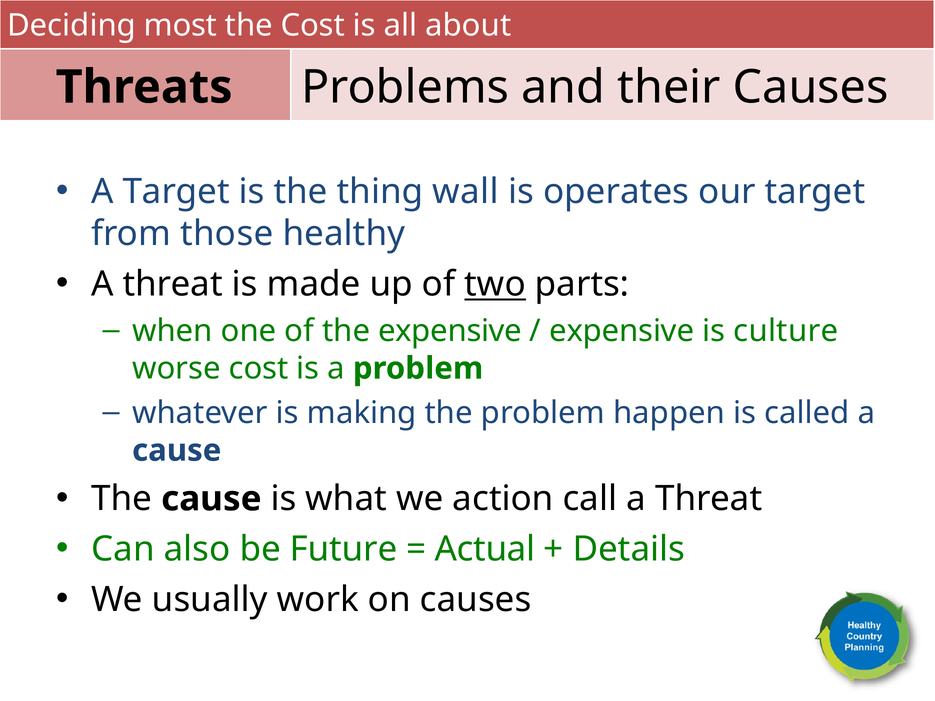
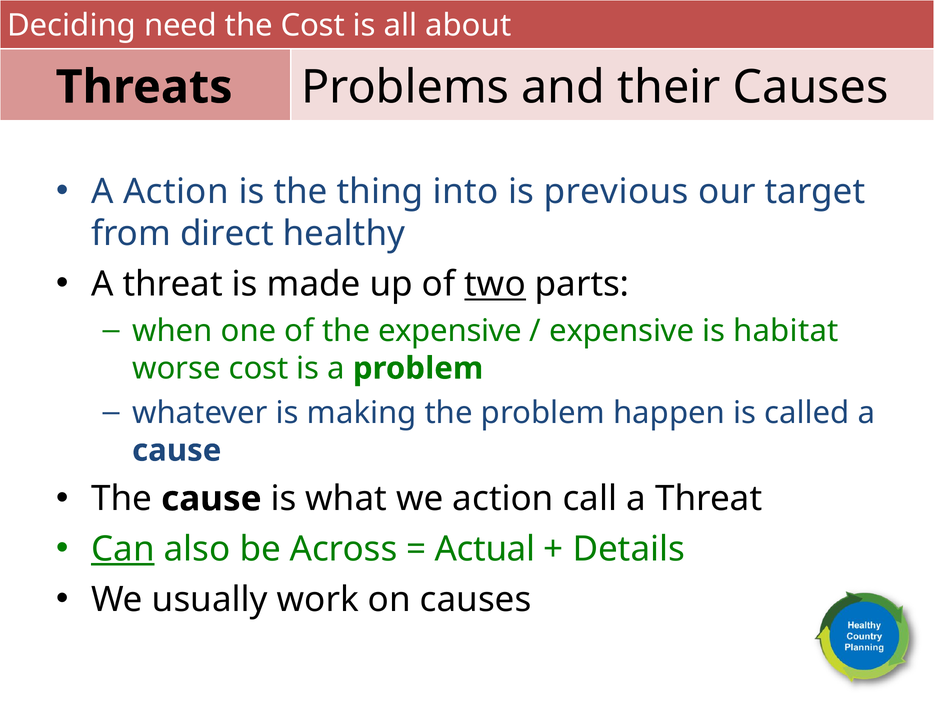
most: most -> need (181, 25)
A Target: Target -> Action (176, 192)
wall: wall -> into (466, 192)
operates: operates -> previous (616, 192)
those: those -> direct (227, 234)
culture: culture -> habitat (786, 331)
Can underline: none -> present (123, 549)
Future: Future -> Across (344, 549)
